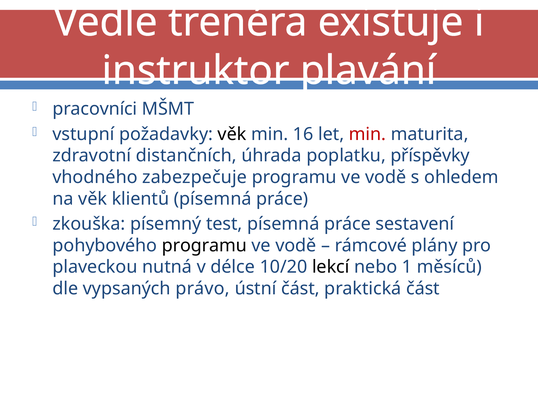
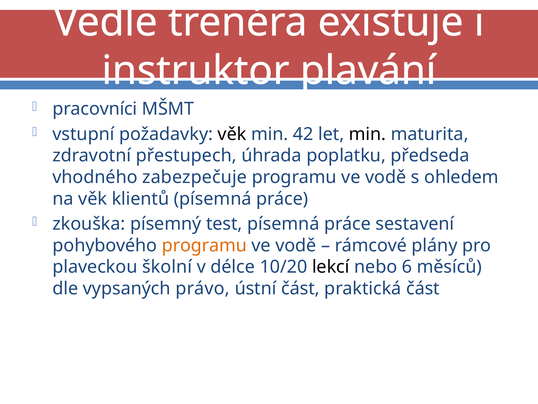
16: 16 -> 42 (303, 134)
min colour: red -> black (367, 134)
distančních: distančních -> přestupech (186, 155)
příspěvky: příspěvky -> předseda (430, 155)
programu colour: black -> orange (204, 245)
nutná: nutná -> školní (167, 267)
1: 1 -> 6 (407, 267)
